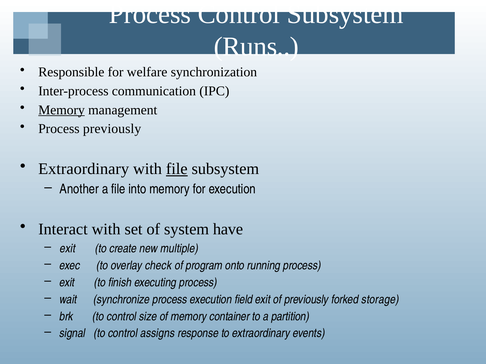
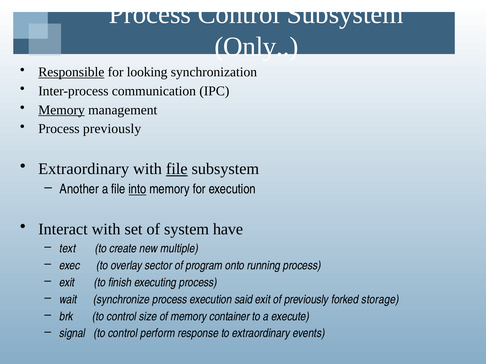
Runs: Runs -> Only (256, 47)
Responsible underline: none -> present (71, 72)
welfare: welfare -> looking (147, 72)
into underline: none -> present (137, 189)
exit: exit -> text (68, 249)
check: check -> sector (158, 266)
field: field -> said (244, 300)
partition: partition -> execute (290, 317)
assigns: assigns -> perform (158, 334)
